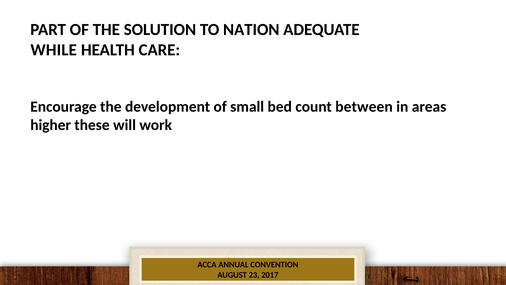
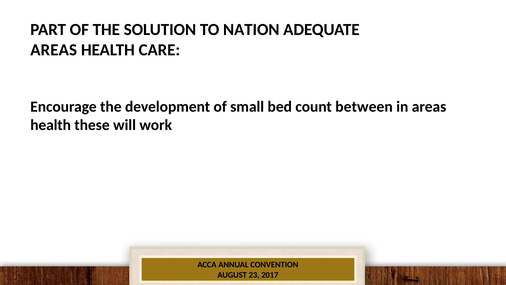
WHILE: WHILE -> AREAS (54, 50)
higher: higher -> health (51, 125)
